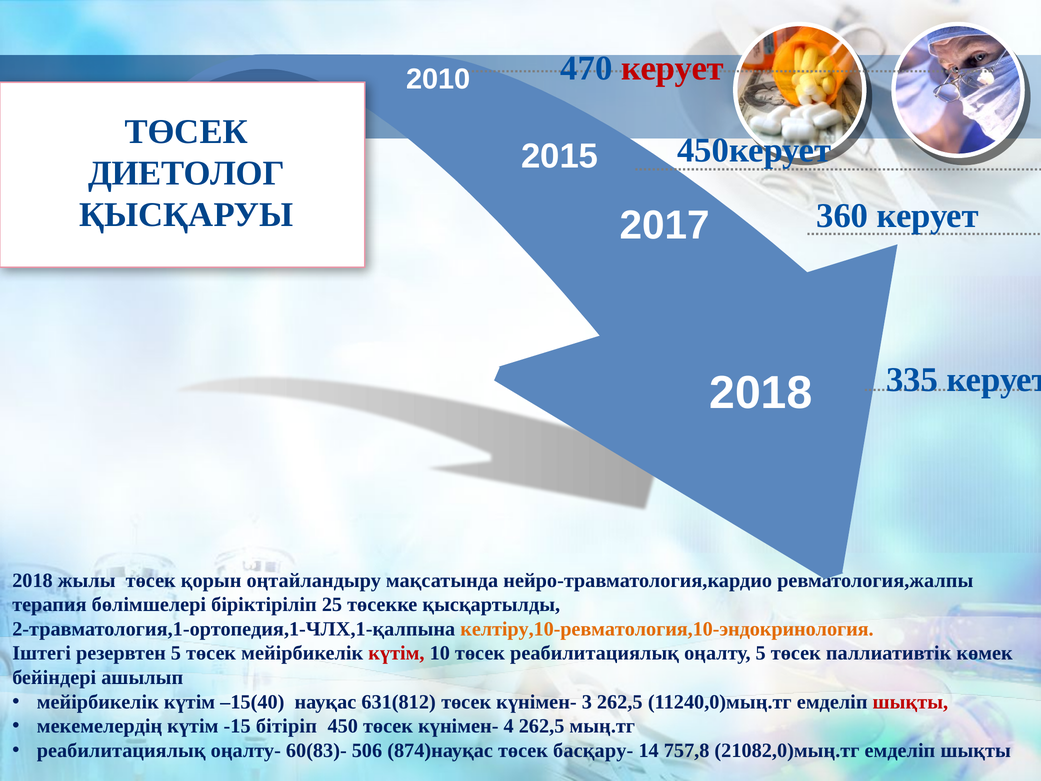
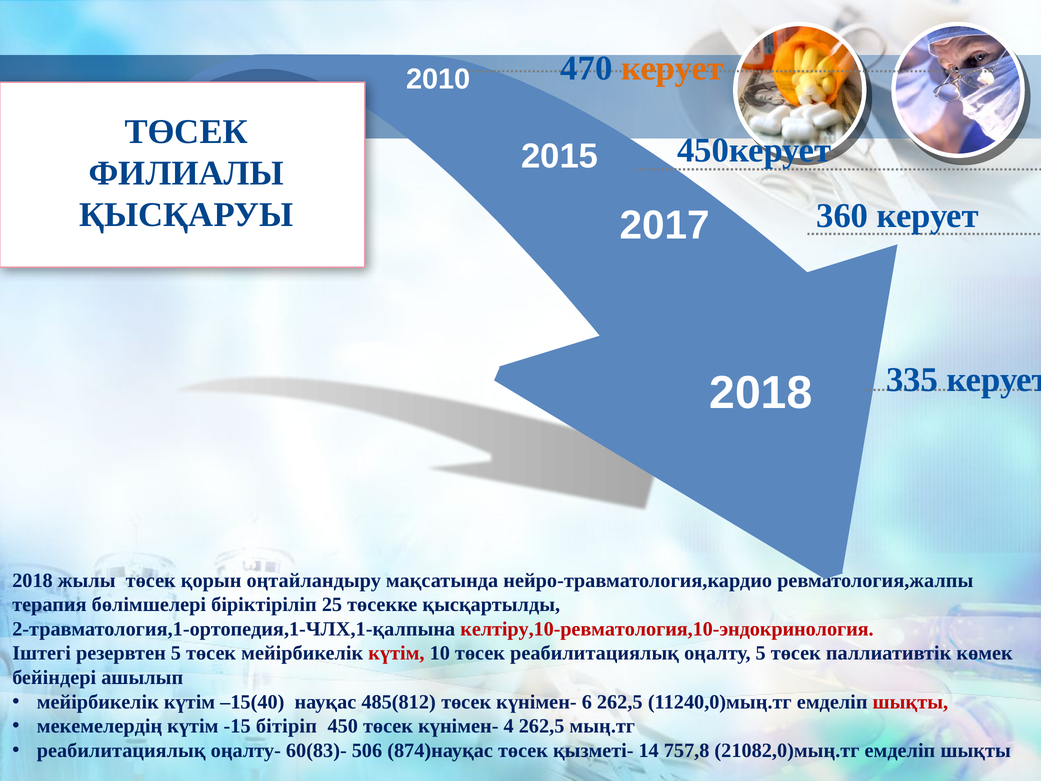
керует colour: red -> orange (672, 68)
ДИЕТОЛОГ: ДИЕТОЛОГ -> ФИЛИАЛЫ (186, 173)
келтіру,10-ревматология,10-эндокринология colour: orange -> red (667, 629)
631(812: 631(812 -> 485(812 (399, 702)
3: 3 -> 6 (587, 702)
басқару-: басқару- -> қызметі- (593, 750)
